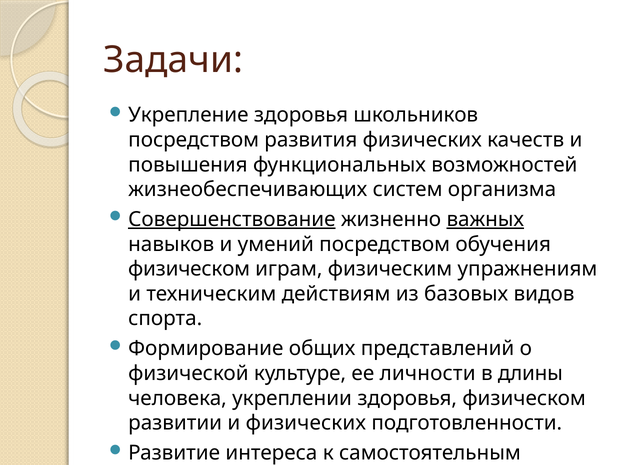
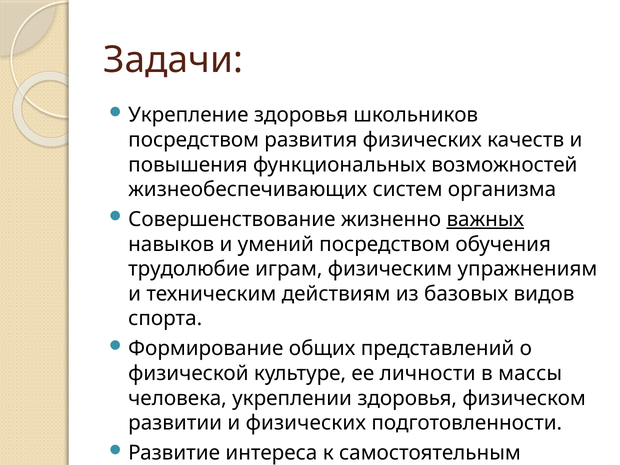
Совершенствование underline: present -> none (232, 219)
физическом: физическом -> трудолюбие (189, 269)
длины: длины -> массы (530, 373)
